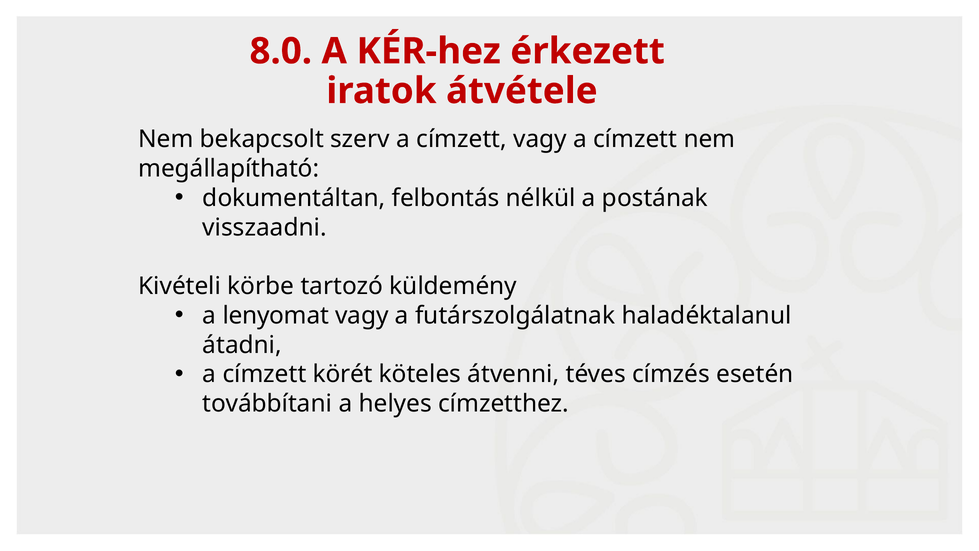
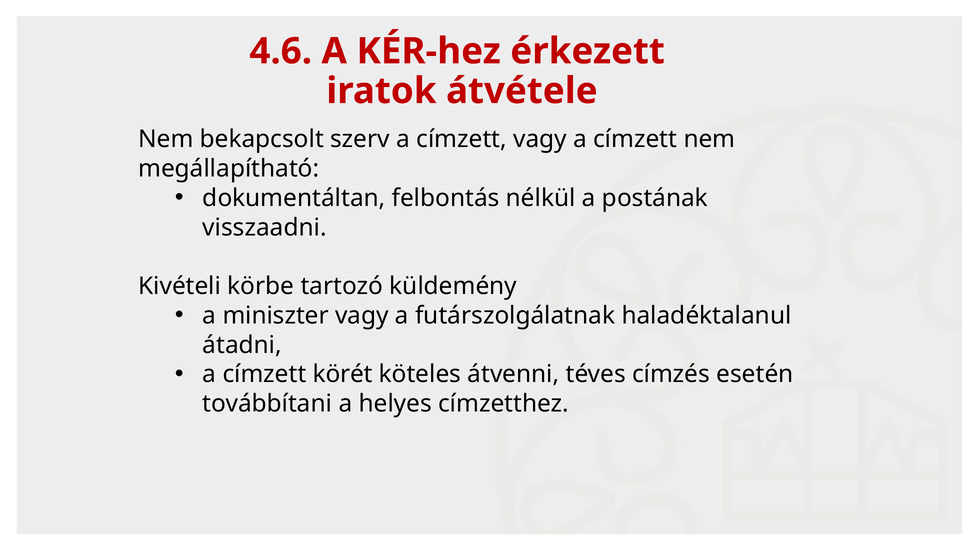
8.0: 8.0 -> 4.6 (281, 51)
lenyomat: lenyomat -> miniszter (276, 315)
